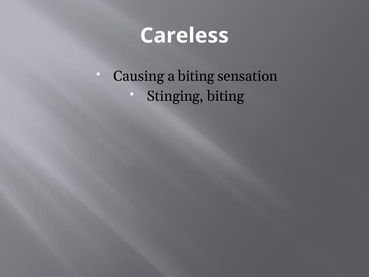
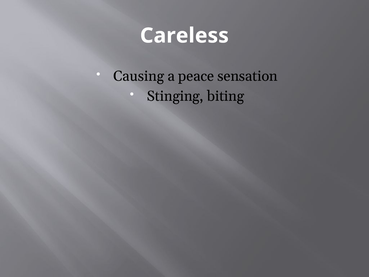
a biting: biting -> peace (196, 76)
